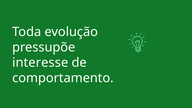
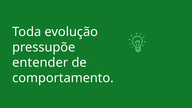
interesse: interesse -> entender (40, 63)
